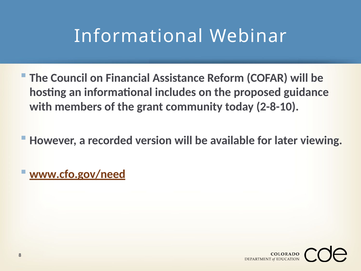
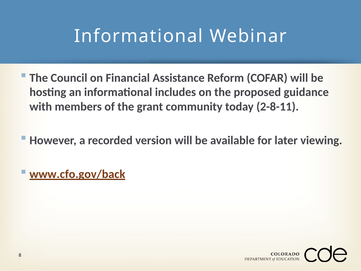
2-8-10: 2-8-10 -> 2-8-11 (278, 107)
www.cfo.gov/need: www.cfo.gov/need -> www.cfo.gov/back (77, 174)
